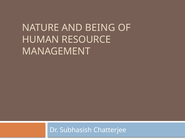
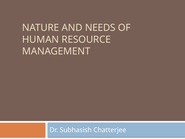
BEING: BEING -> NEEDS (100, 28)
